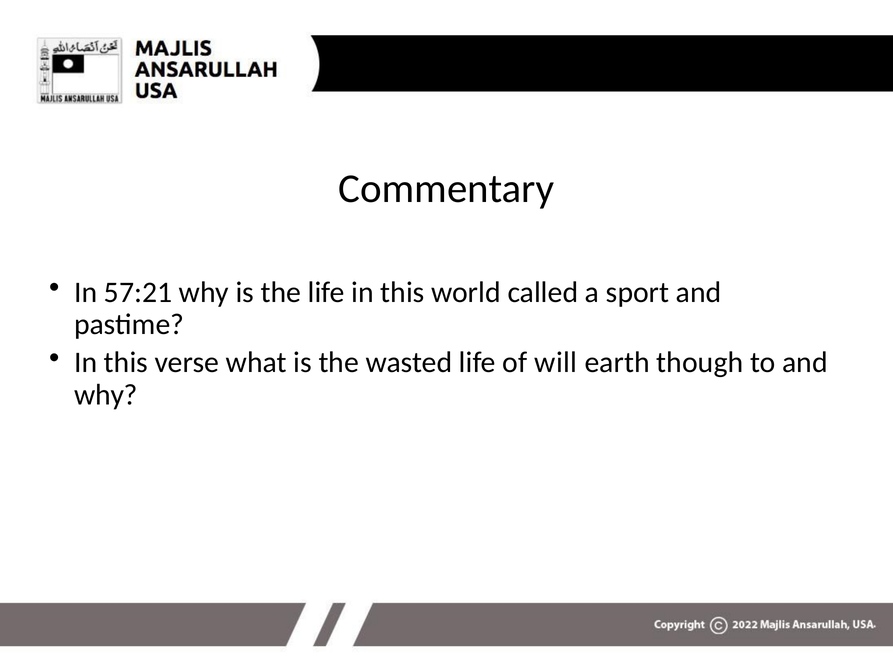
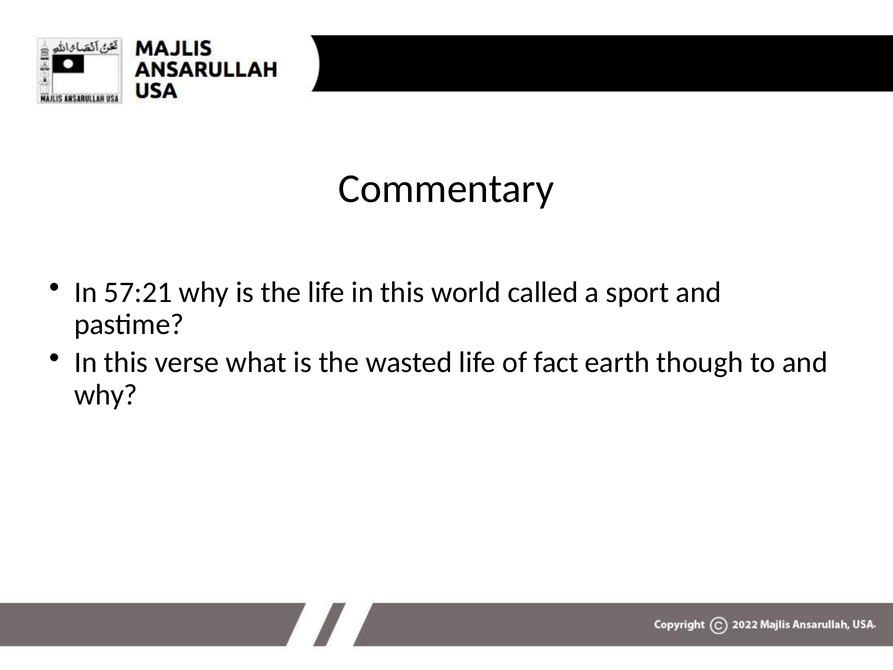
will: will -> fact (556, 362)
